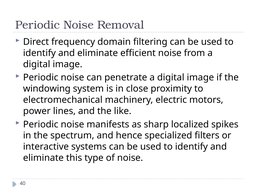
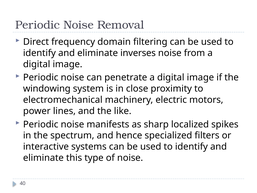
efficient: efficient -> inverses (138, 53)
